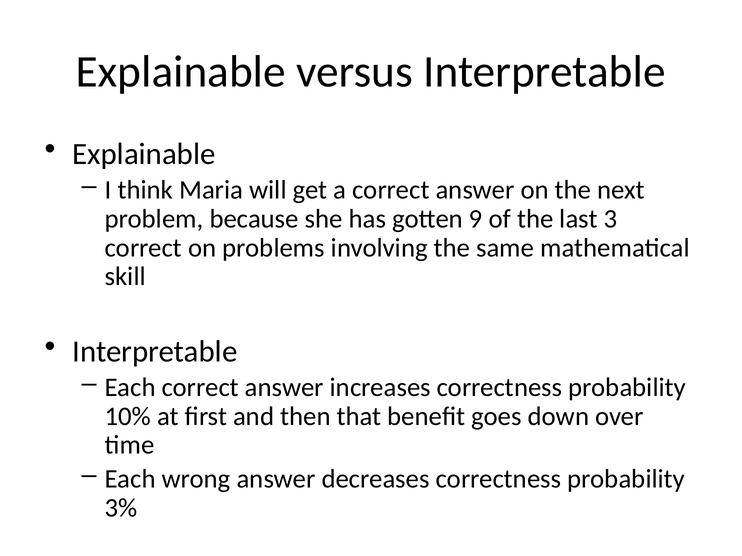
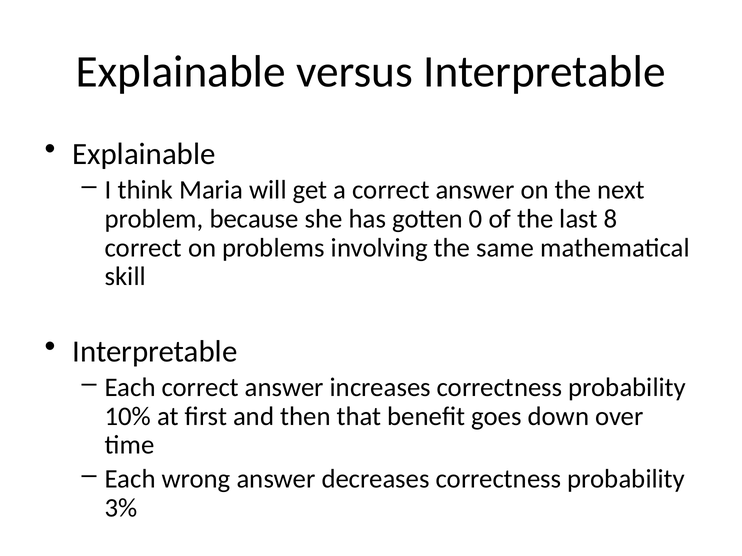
9: 9 -> 0 (476, 219)
3: 3 -> 8 (610, 219)
